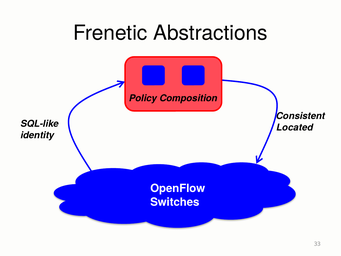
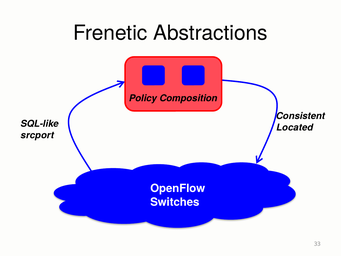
identity: identity -> srcport (37, 135)
